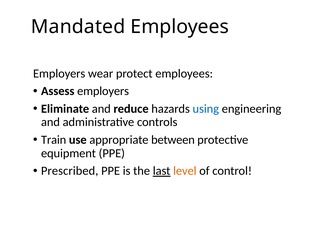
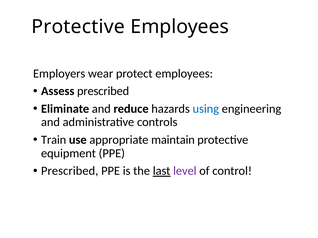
Mandated: Mandated -> Protective (78, 27)
Assess employers: employers -> prescribed (103, 91)
between: between -> maintain (173, 140)
level colour: orange -> purple (185, 171)
